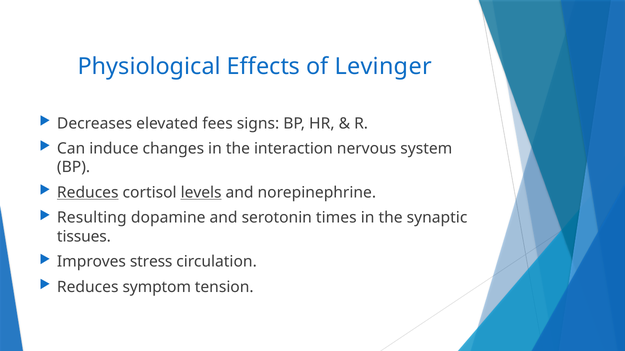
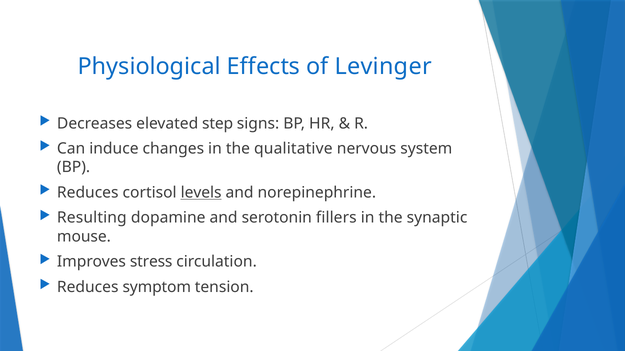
fees: fees -> step (218, 124)
interaction: interaction -> qualitative (293, 149)
Reduces underline: present -> none (88, 193)
times: times -> fillers (336, 218)
tissues: tissues -> mouse (84, 237)
